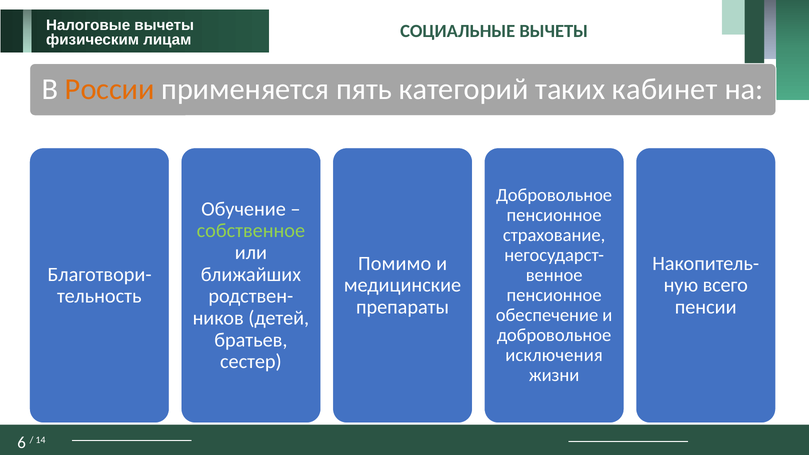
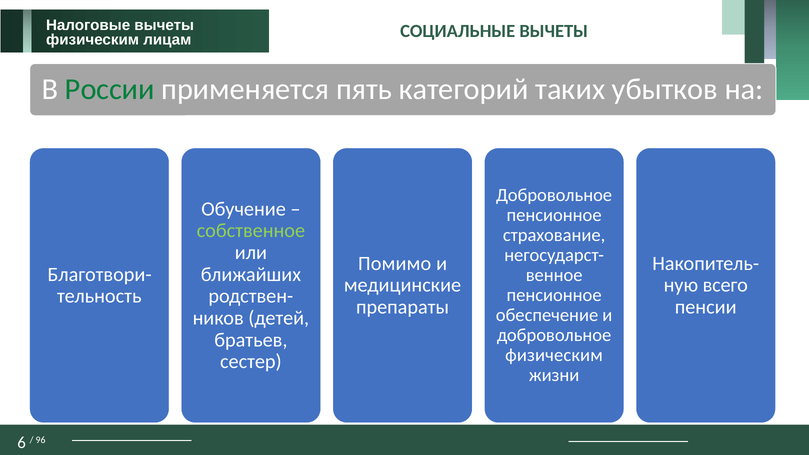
России colour: orange -> green (110, 89)
кабинет: кабинет -> убытков (665, 89)
исключения: исключения -> физическим (554, 355)
14: 14 -> 96 (41, 440)
